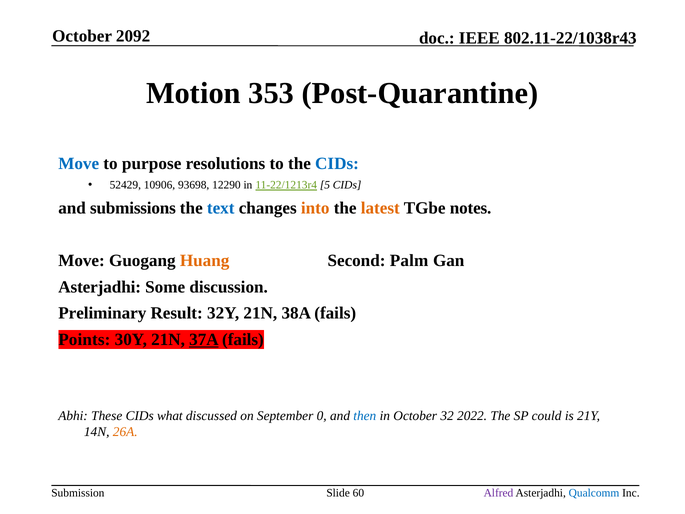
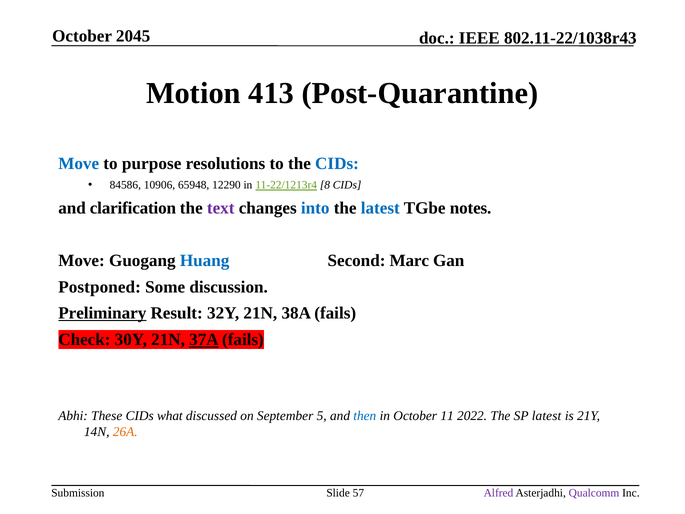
2092: 2092 -> 2045 (133, 36)
353: 353 -> 413 (271, 93)
52429: 52429 -> 84586 (125, 185)
93698: 93698 -> 65948 (194, 185)
5: 5 -> 8 (325, 185)
submissions: submissions -> clarification (133, 208)
text colour: blue -> purple (221, 208)
into colour: orange -> blue (315, 208)
latest colour: orange -> blue (380, 208)
Huang colour: orange -> blue (205, 261)
Palm: Palm -> Marc (409, 261)
Asterjadhi: Asterjadhi -> Postponed (100, 287)
Preliminary underline: none -> present (102, 313)
Points: Points -> Check (84, 339)
0: 0 -> 5 (322, 416)
32: 32 -> 11 (447, 416)
SP could: could -> latest (547, 416)
60: 60 -> 57 (358, 493)
Qualcomm colour: blue -> purple (594, 493)
